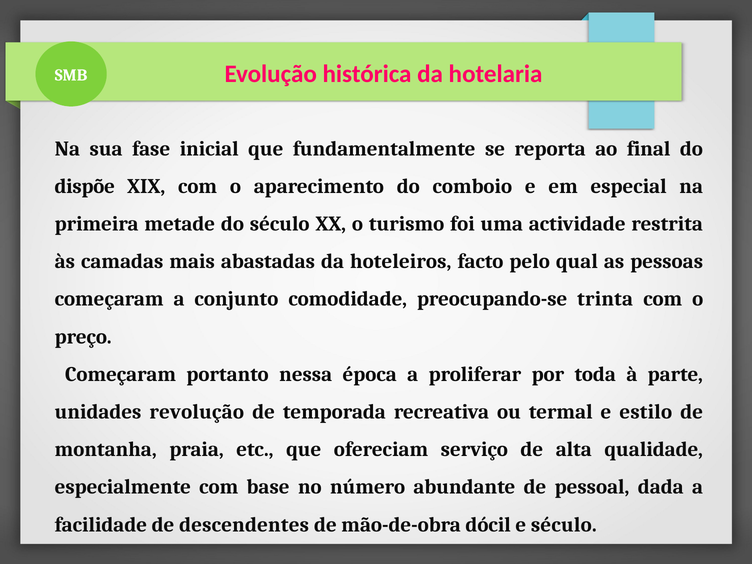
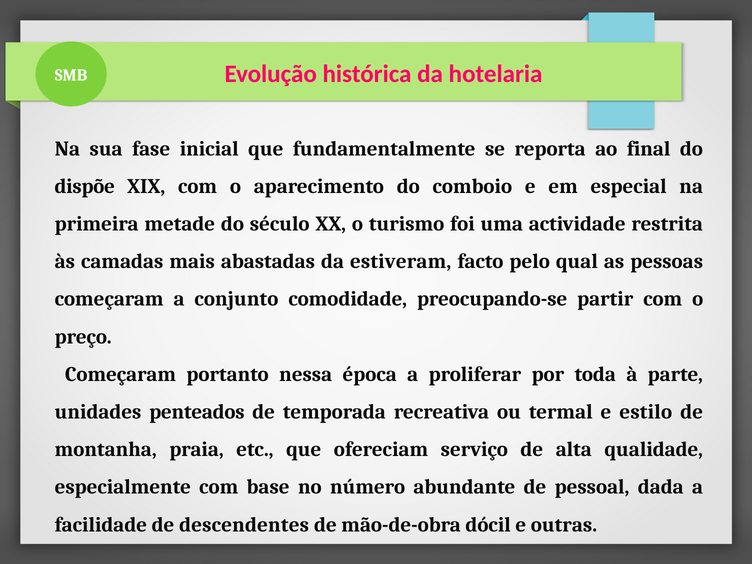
hoteleiros: hoteleiros -> estiveram (401, 261)
trinta: trinta -> partir (605, 299)
revolução: revolução -> penteados (197, 412)
e século: século -> outras (564, 525)
